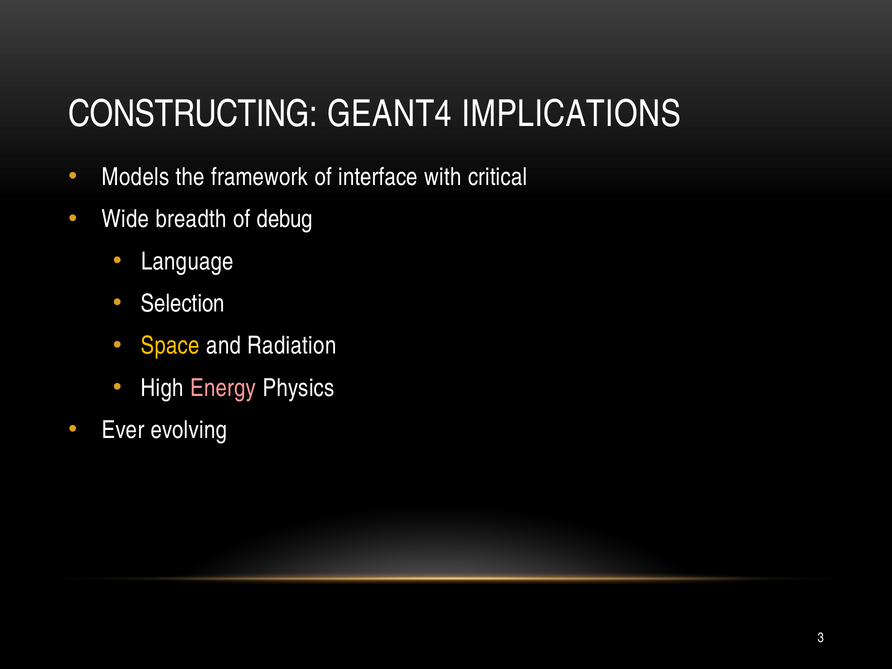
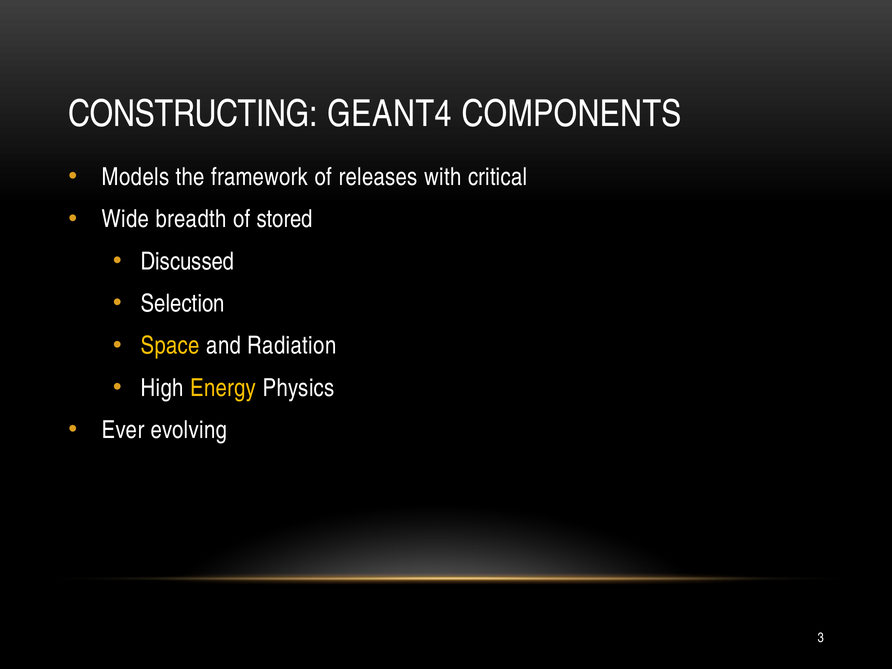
IMPLICATIONS: IMPLICATIONS -> COMPONENTS (572, 114)
interface: interface -> releases (378, 177)
debug: debug -> stored (285, 219)
Language: Language -> Discussed (188, 261)
Energy colour: pink -> yellow (223, 388)
